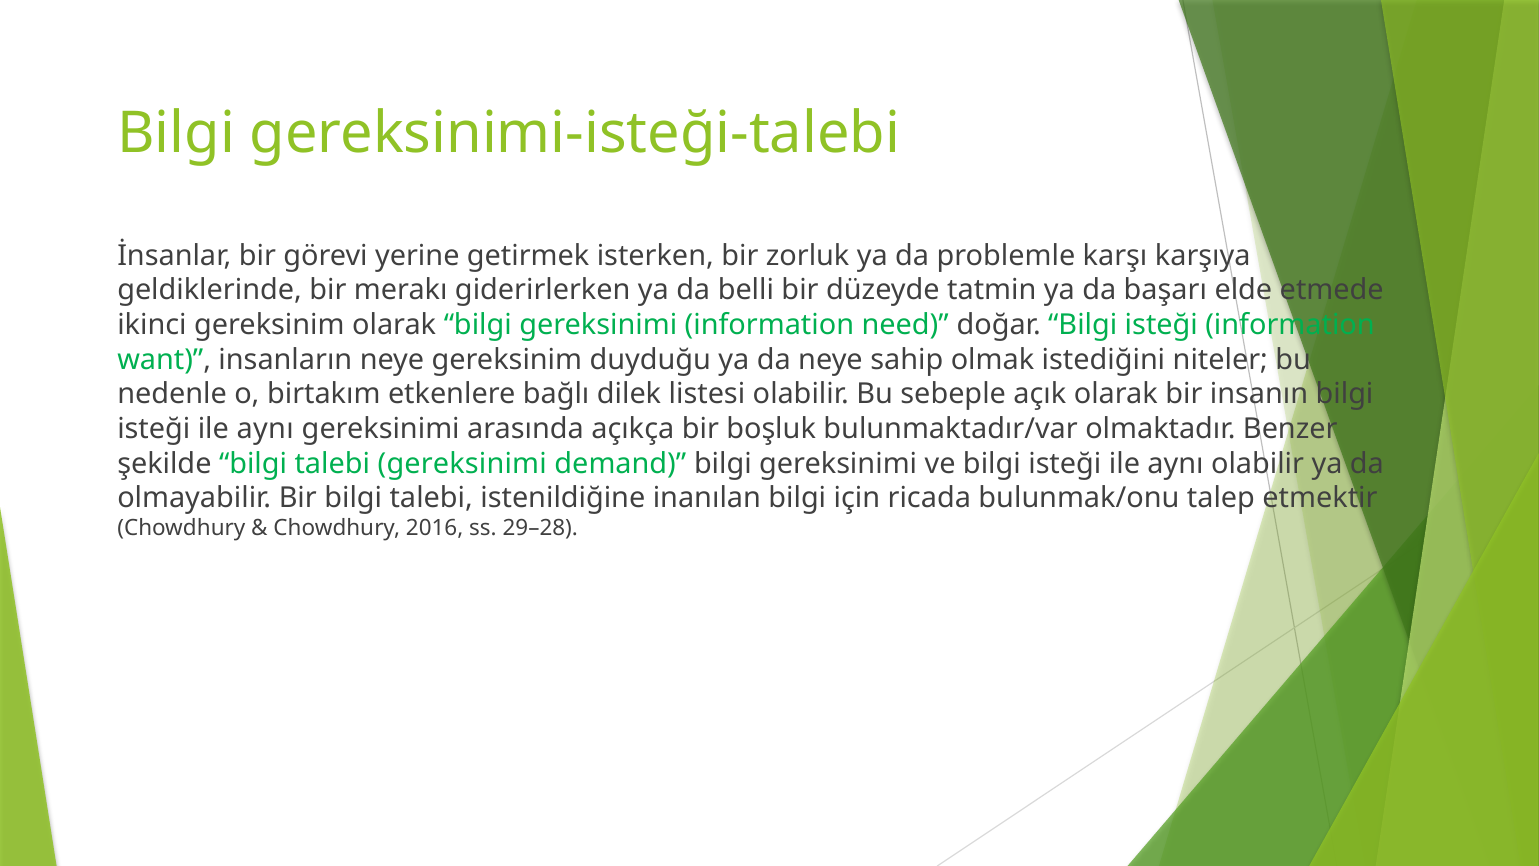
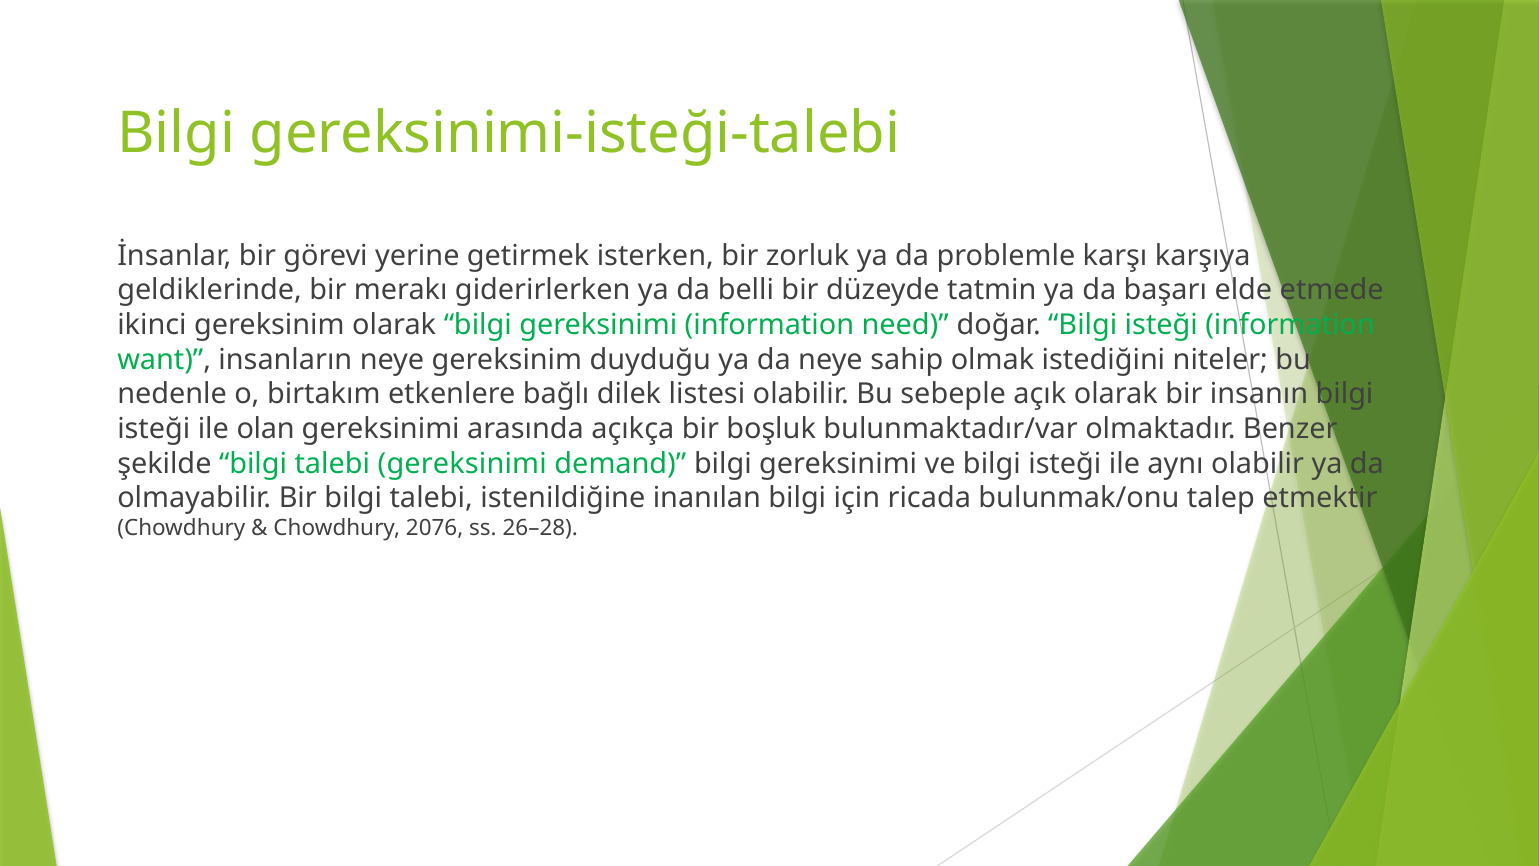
aynı: aynı -> olan (266, 429)
2016: 2016 -> 2076 (435, 528)
29–28: 29–28 -> 26–28 (540, 528)
